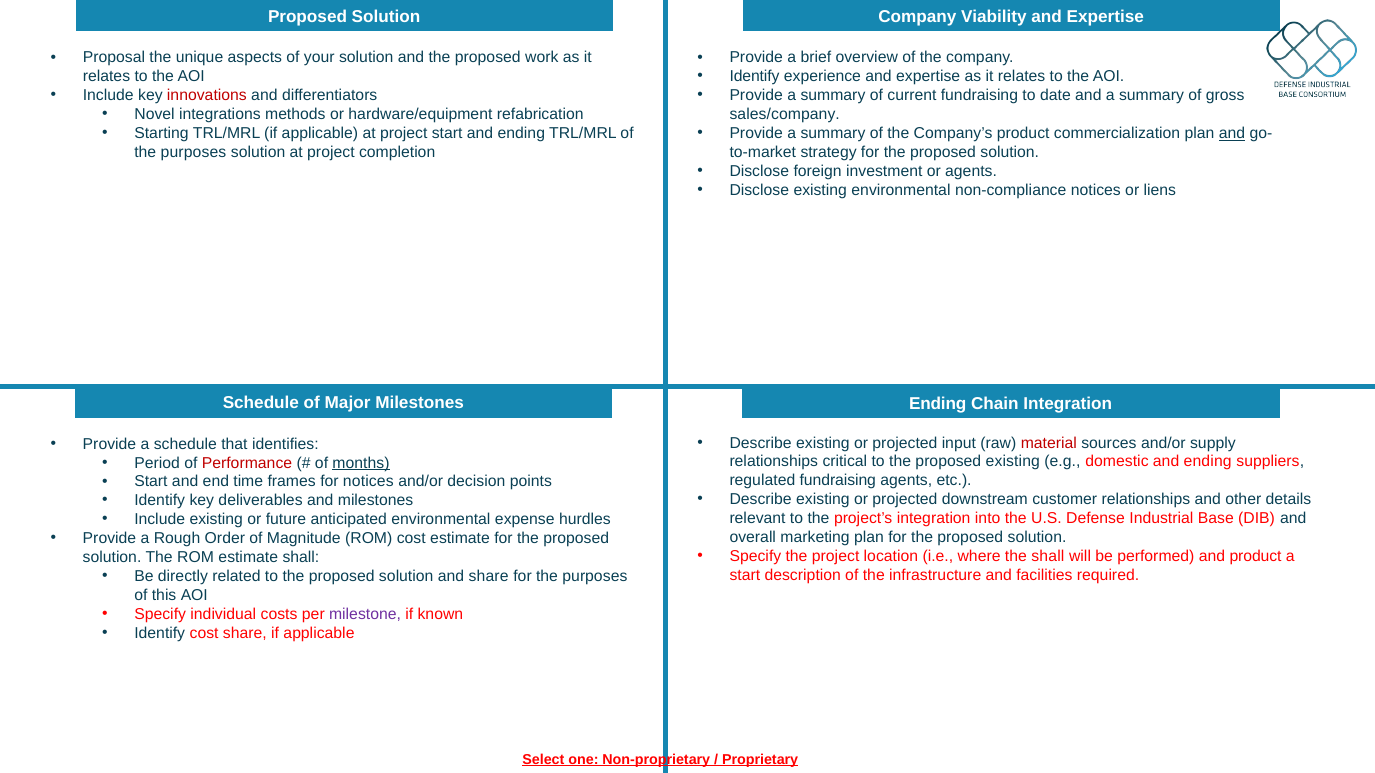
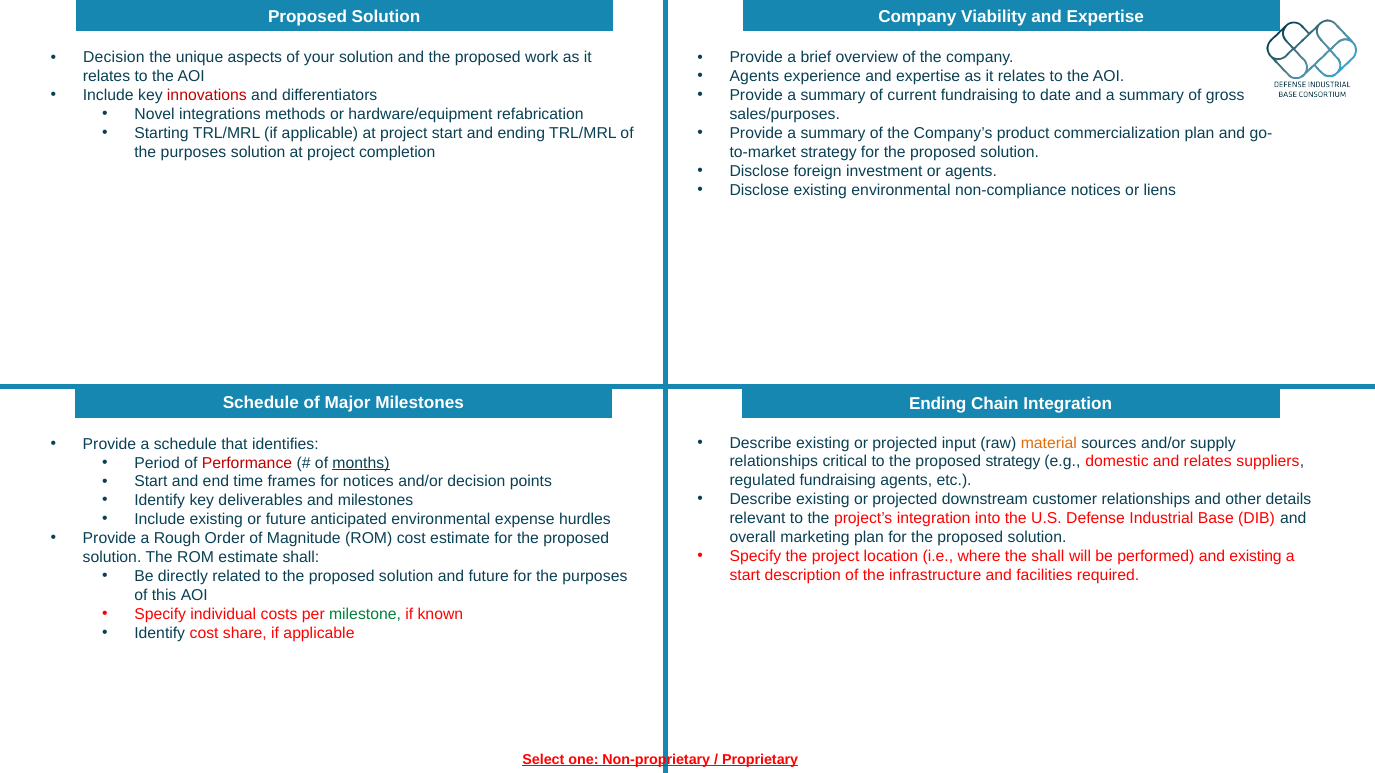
Proposal: Proposal -> Decision (114, 58)
Identify: Identify -> Agents (754, 77)
sales/company: sales/company -> sales/purposes (785, 115)
and underline: present -> none (1232, 133)
material colour: red -> orange (1049, 443)
proposed existing: existing -> strategy (1013, 462)
domestic and ending: ending -> relates (1208, 462)
and product: product -> existing (1256, 557)
and share: share -> future (489, 577)
milestone colour: purple -> green (365, 614)
